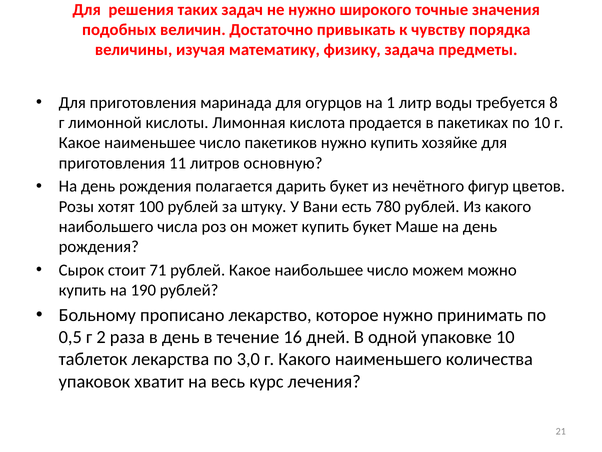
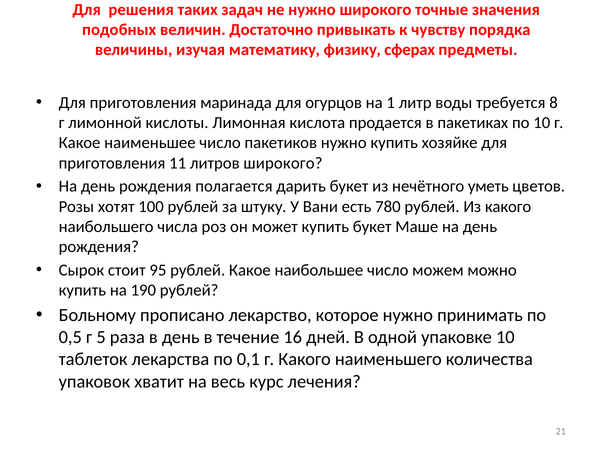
задача: задача -> сферах (410, 50)
литров основную: основную -> широкого (283, 163)
фигур: фигур -> уметь (488, 186)
71: 71 -> 95 (158, 270)
2: 2 -> 5 (101, 337)
3,0: 3,0 -> 0,1 (248, 359)
